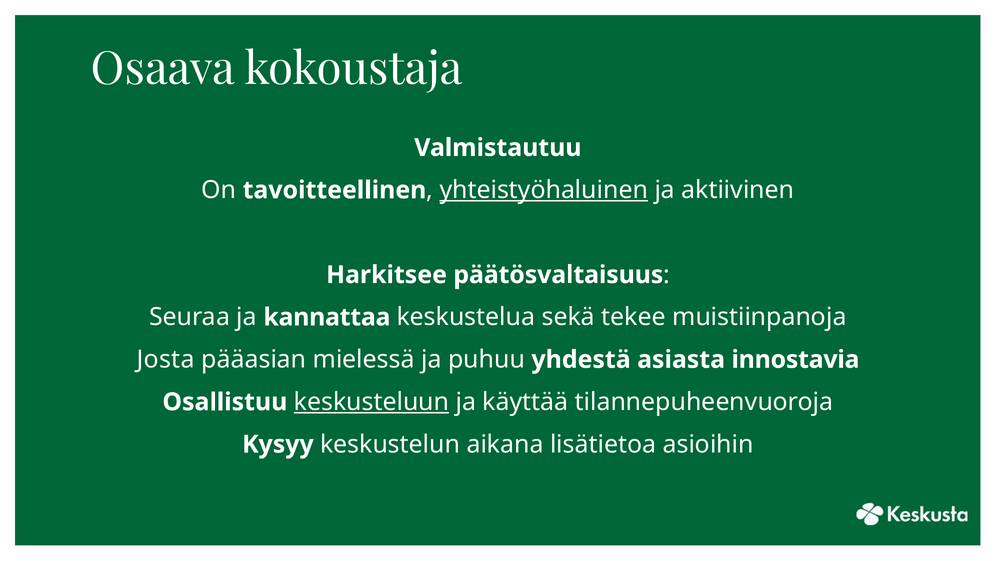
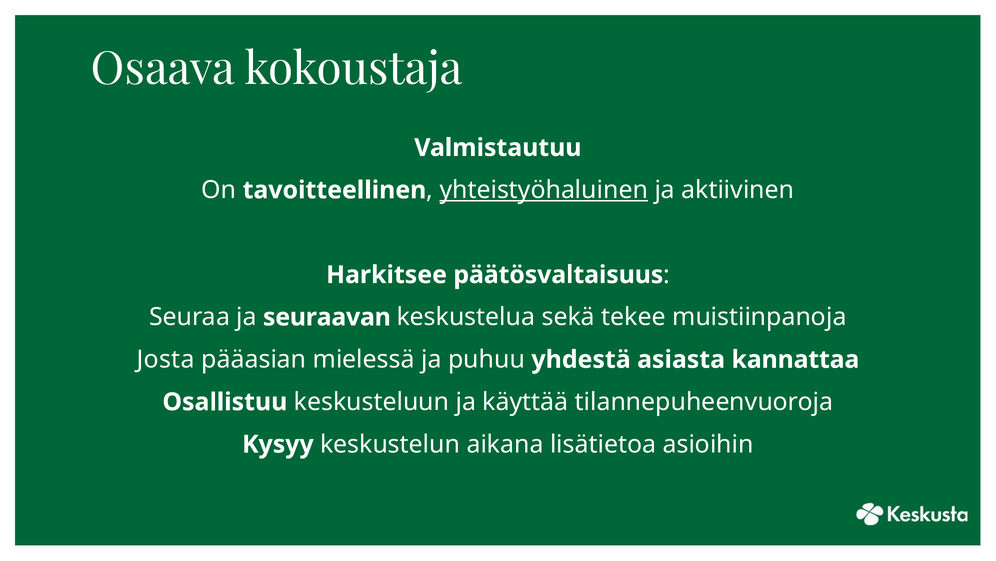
kannattaa: kannattaa -> seuraavan (327, 317)
innostavia: innostavia -> kannattaa (795, 359)
keskusteluun underline: present -> none (372, 401)
